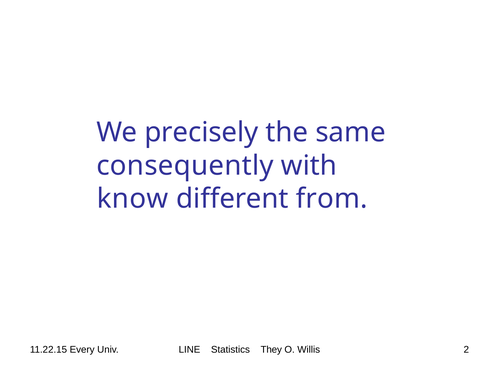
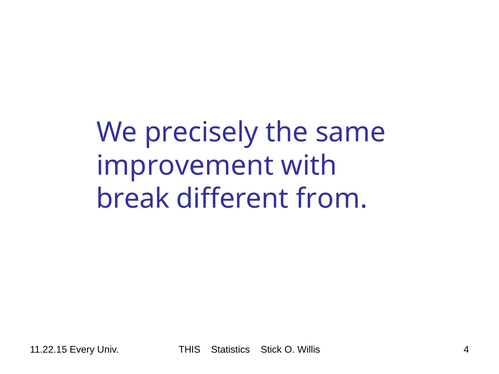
consequently: consequently -> improvement (185, 166)
know: know -> break (133, 199)
LINE: LINE -> THIS (189, 350)
They: They -> Stick (271, 350)
2: 2 -> 4 (466, 350)
